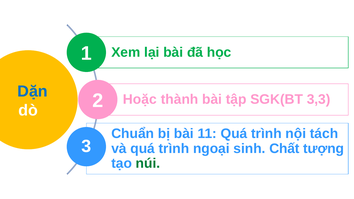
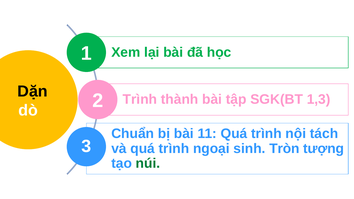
Dặn colour: blue -> black (33, 91)
Hoặc: Hoặc -> Trình (140, 99)
3,3: 3,3 -> 1,3 (319, 99)
Chất: Chất -> Tròn (284, 149)
